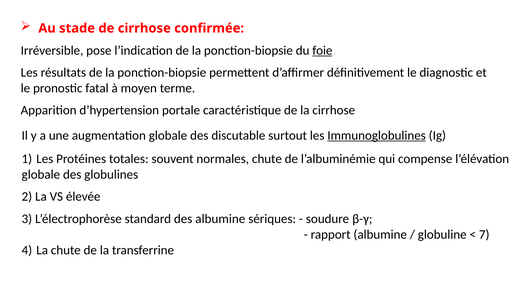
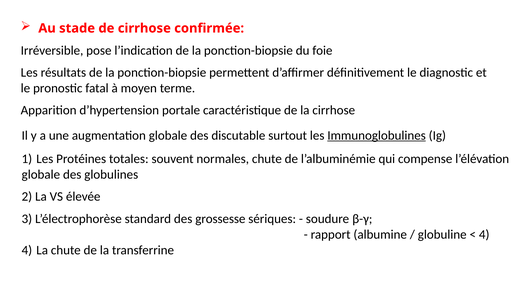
foie underline: present -> none (322, 50)
des albumine: albumine -> grossesse (220, 218)
7: 7 -> 4 (484, 234)
